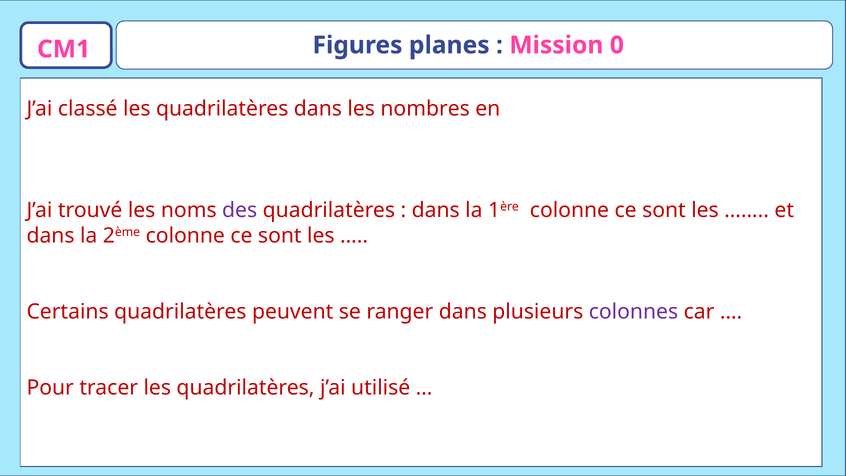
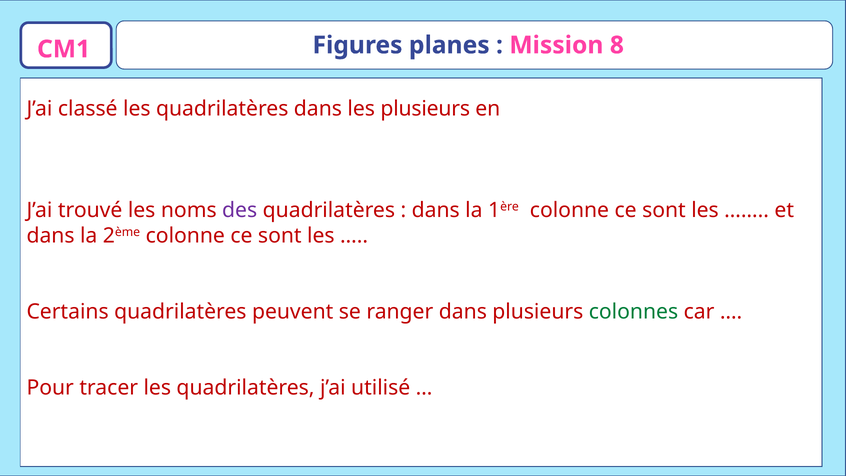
0: 0 -> 8 (617, 45)
les nombres: nombres -> plusieurs (425, 109)
colonnes colour: purple -> green (633, 312)
